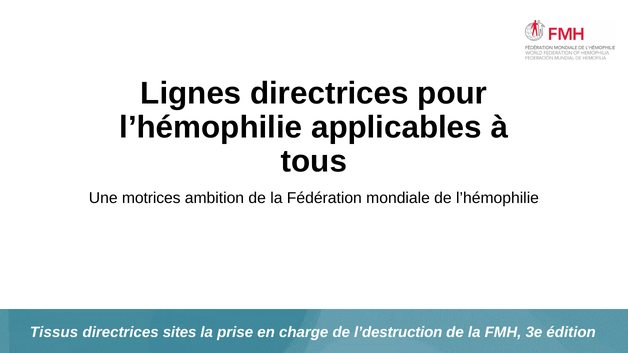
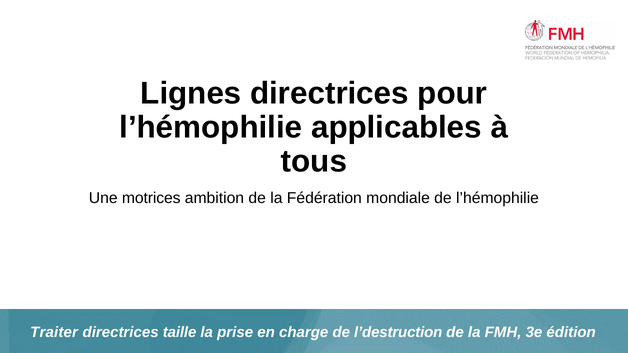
Tissus: Tissus -> Traiter (54, 333)
sites: sites -> taille (180, 333)
